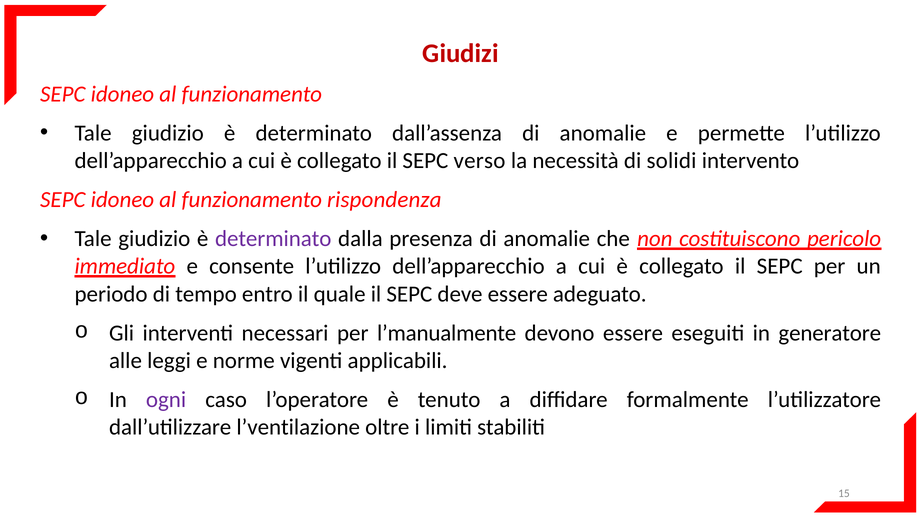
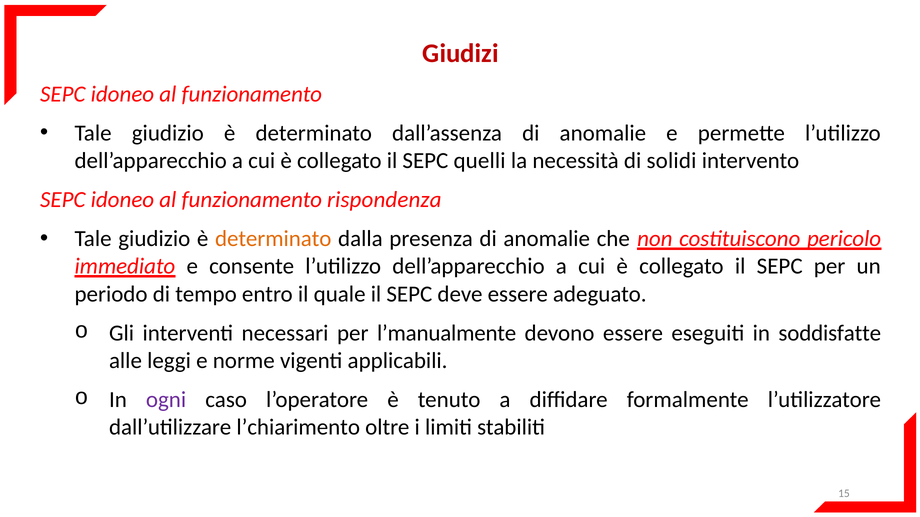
verso: verso -> quelli (480, 161)
determinato colour: purple -> orange (273, 239)
generatore: generatore -> soddisfatte (830, 333)
l’ventilazione: l’ventilazione -> l’chiarimento (298, 428)
